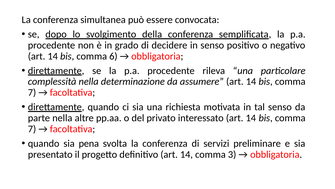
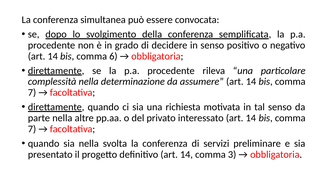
sia pena: pena -> nella (89, 143)
